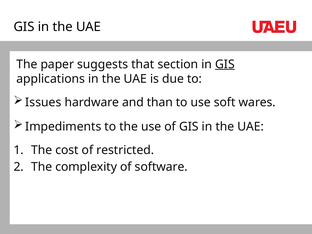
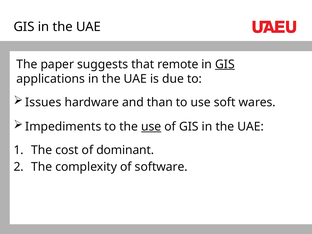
section: section -> remote (178, 64)
use underline: none -> present (151, 127)
restricted: restricted -> dominant (125, 150)
